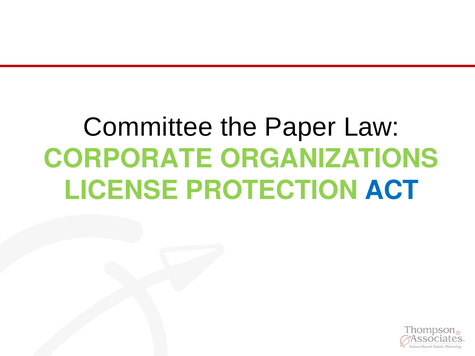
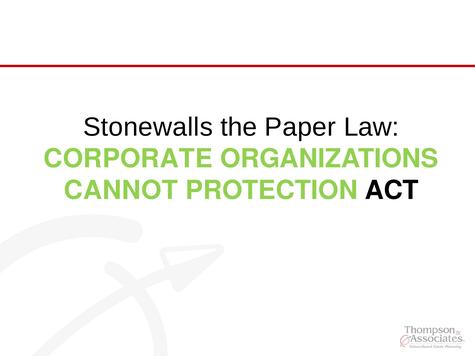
Committee: Committee -> Stonewalls (148, 127)
LICENSE: LICENSE -> CANNOT (121, 191)
ACT colour: blue -> black (392, 191)
